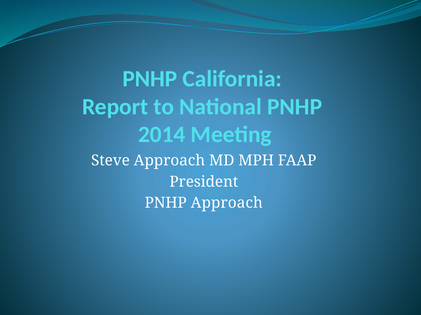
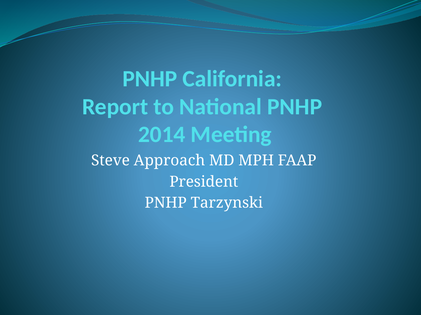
PNHP Approach: Approach -> Tarzynski (227, 203)
